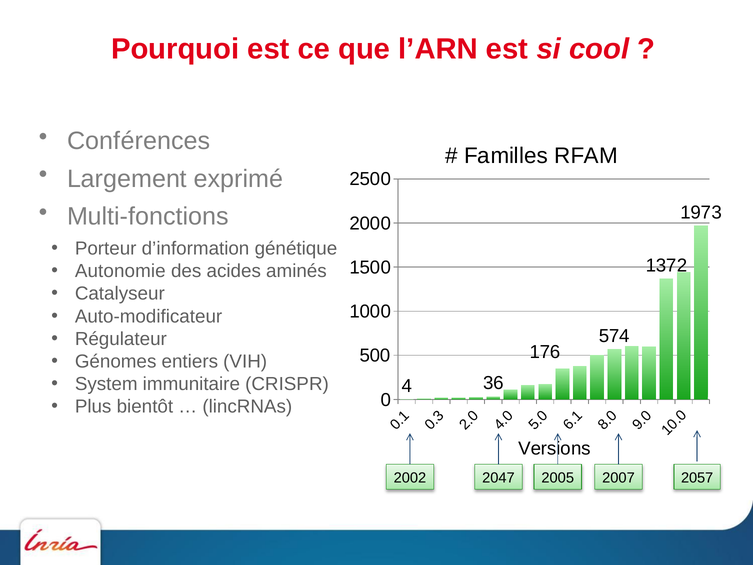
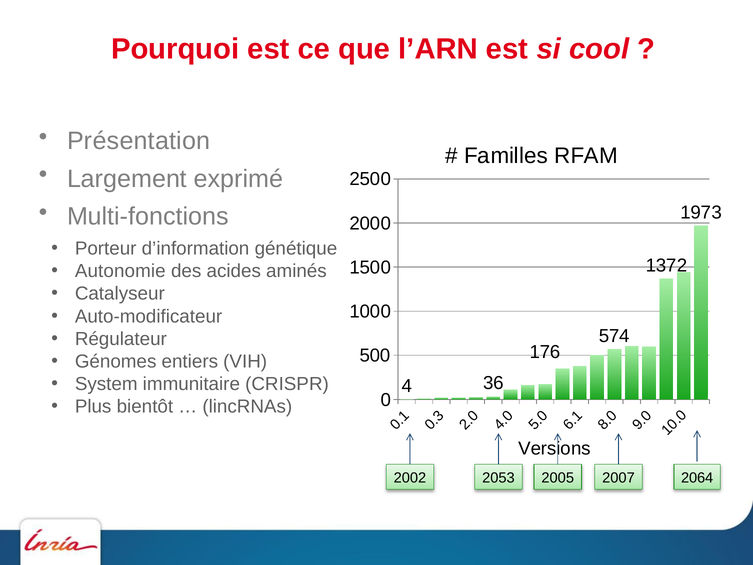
Conférences: Conférences -> Présentation (139, 141)
2047: 2047 -> 2053 (498, 478)
2057: 2057 -> 2064 (697, 478)
